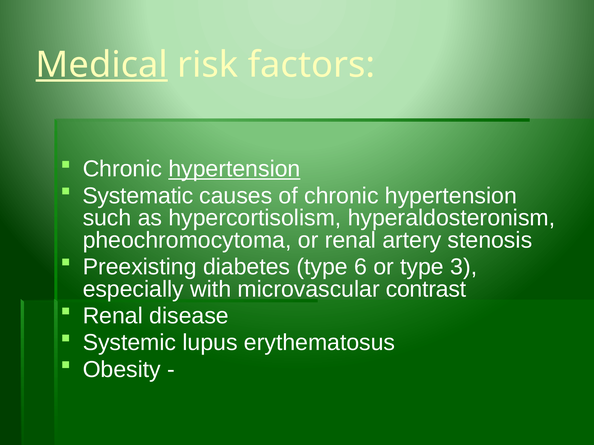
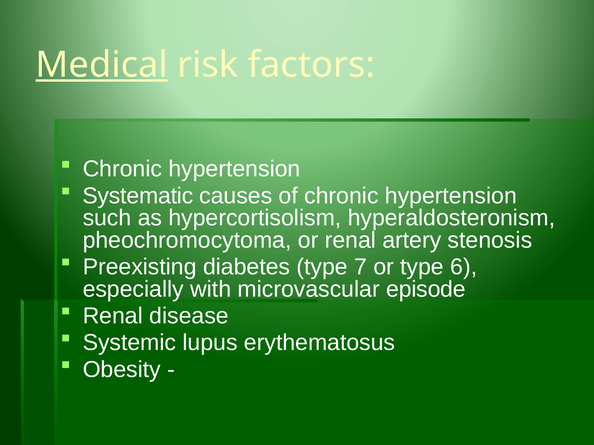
hypertension underline: present -> none (234, 169)
6: 6 -> 7 (361, 267)
3: 3 -> 6 (464, 267)
contrast: contrast -> episode (426, 289)
